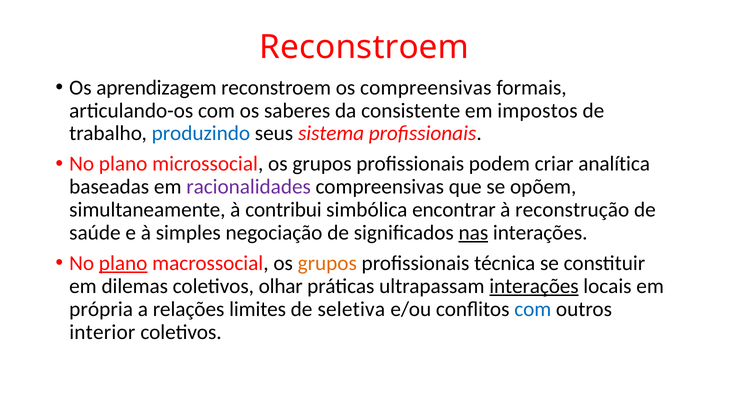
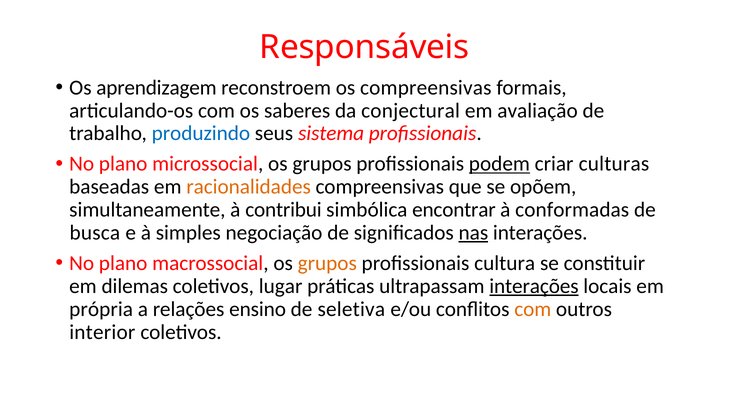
Reconstroem: Reconstroem -> Responsáveis (364, 47)
consistente: consistente -> conjectural (411, 111)
impostos: impostos -> avaliação (538, 111)
podem underline: none -> present (499, 164)
analítica: analítica -> culturas (614, 164)
racionalidades colour: purple -> orange (249, 187)
reconstrução: reconstrução -> conformadas (572, 210)
saúde: saúde -> busca (95, 233)
plano underline: present -> none (123, 263)
técnica: técnica -> cultura (505, 263)
olhar: olhar -> lugar (281, 286)
limites: limites -> ensino (258, 309)
com colour: blue -> orange (533, 309)
